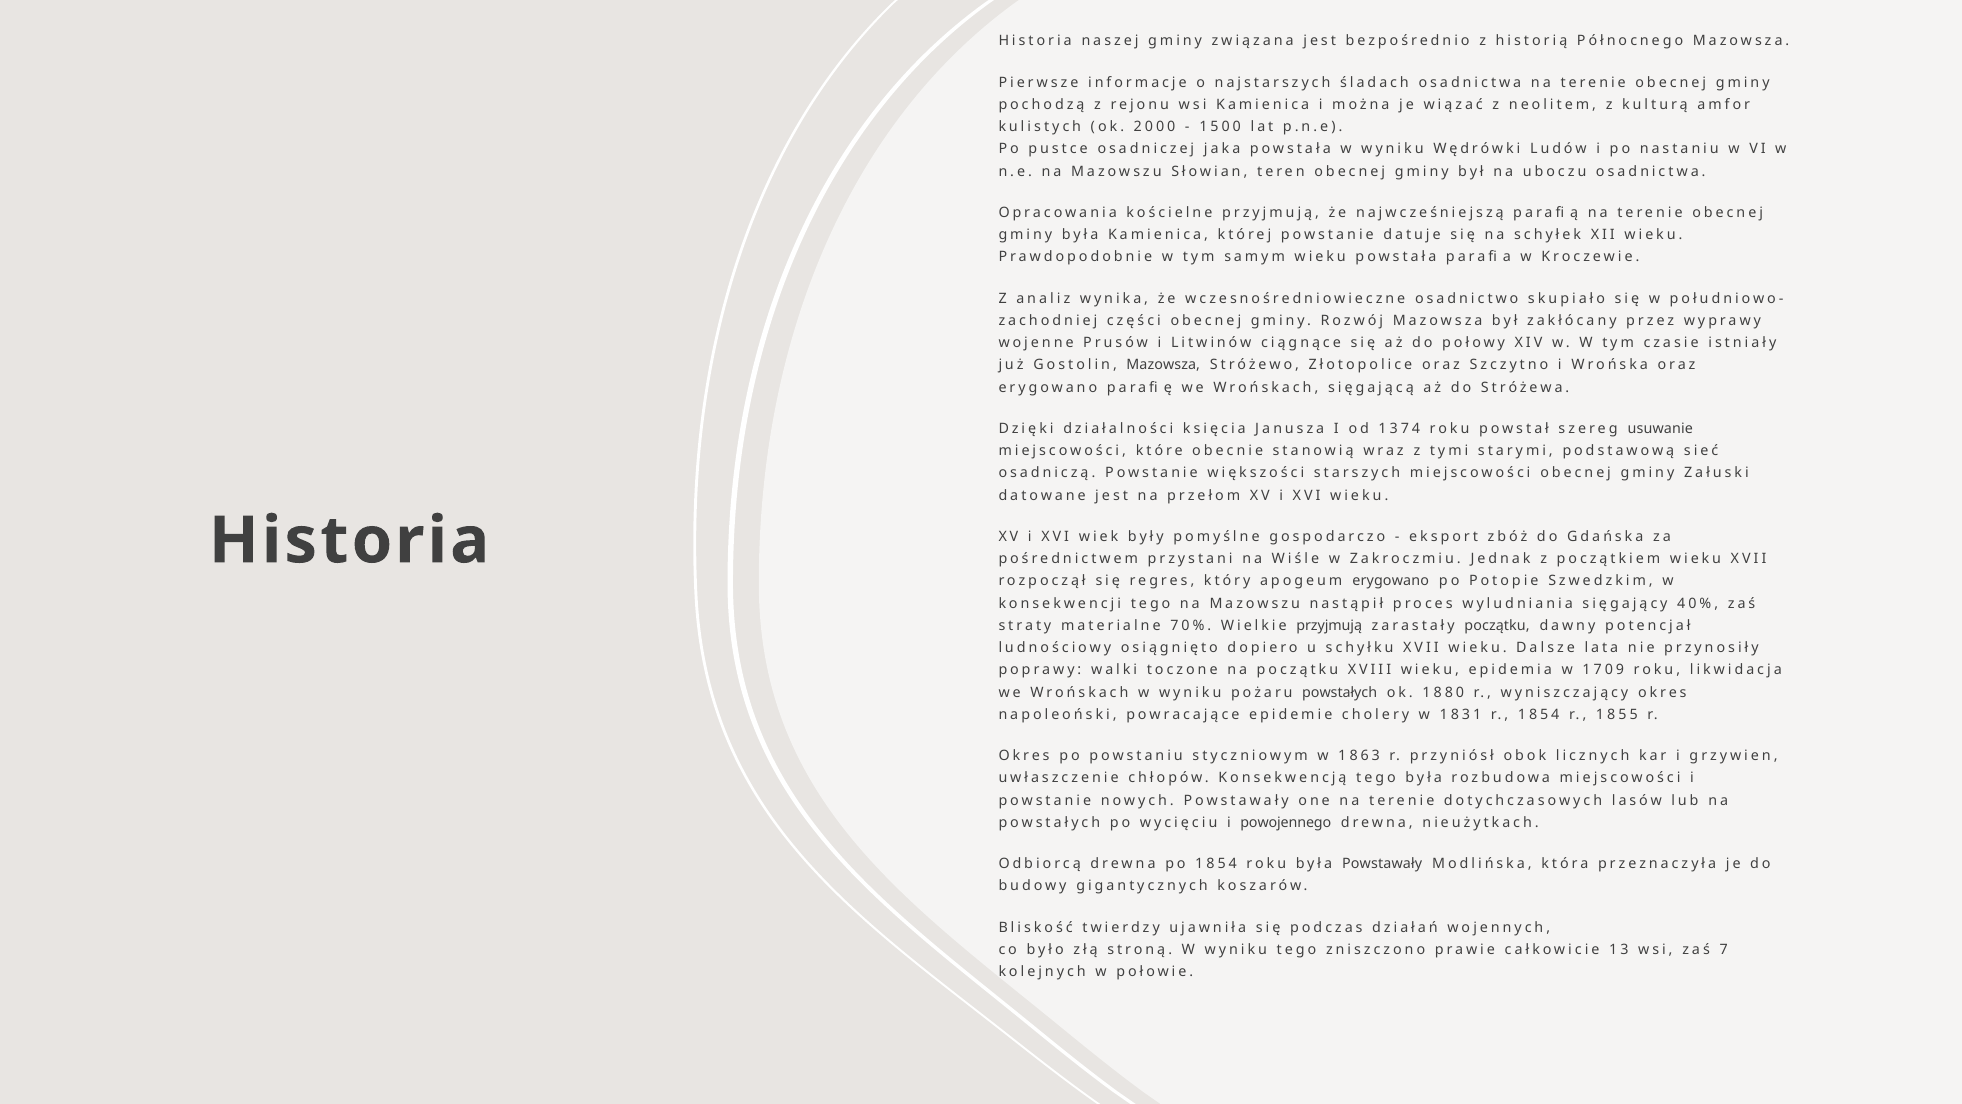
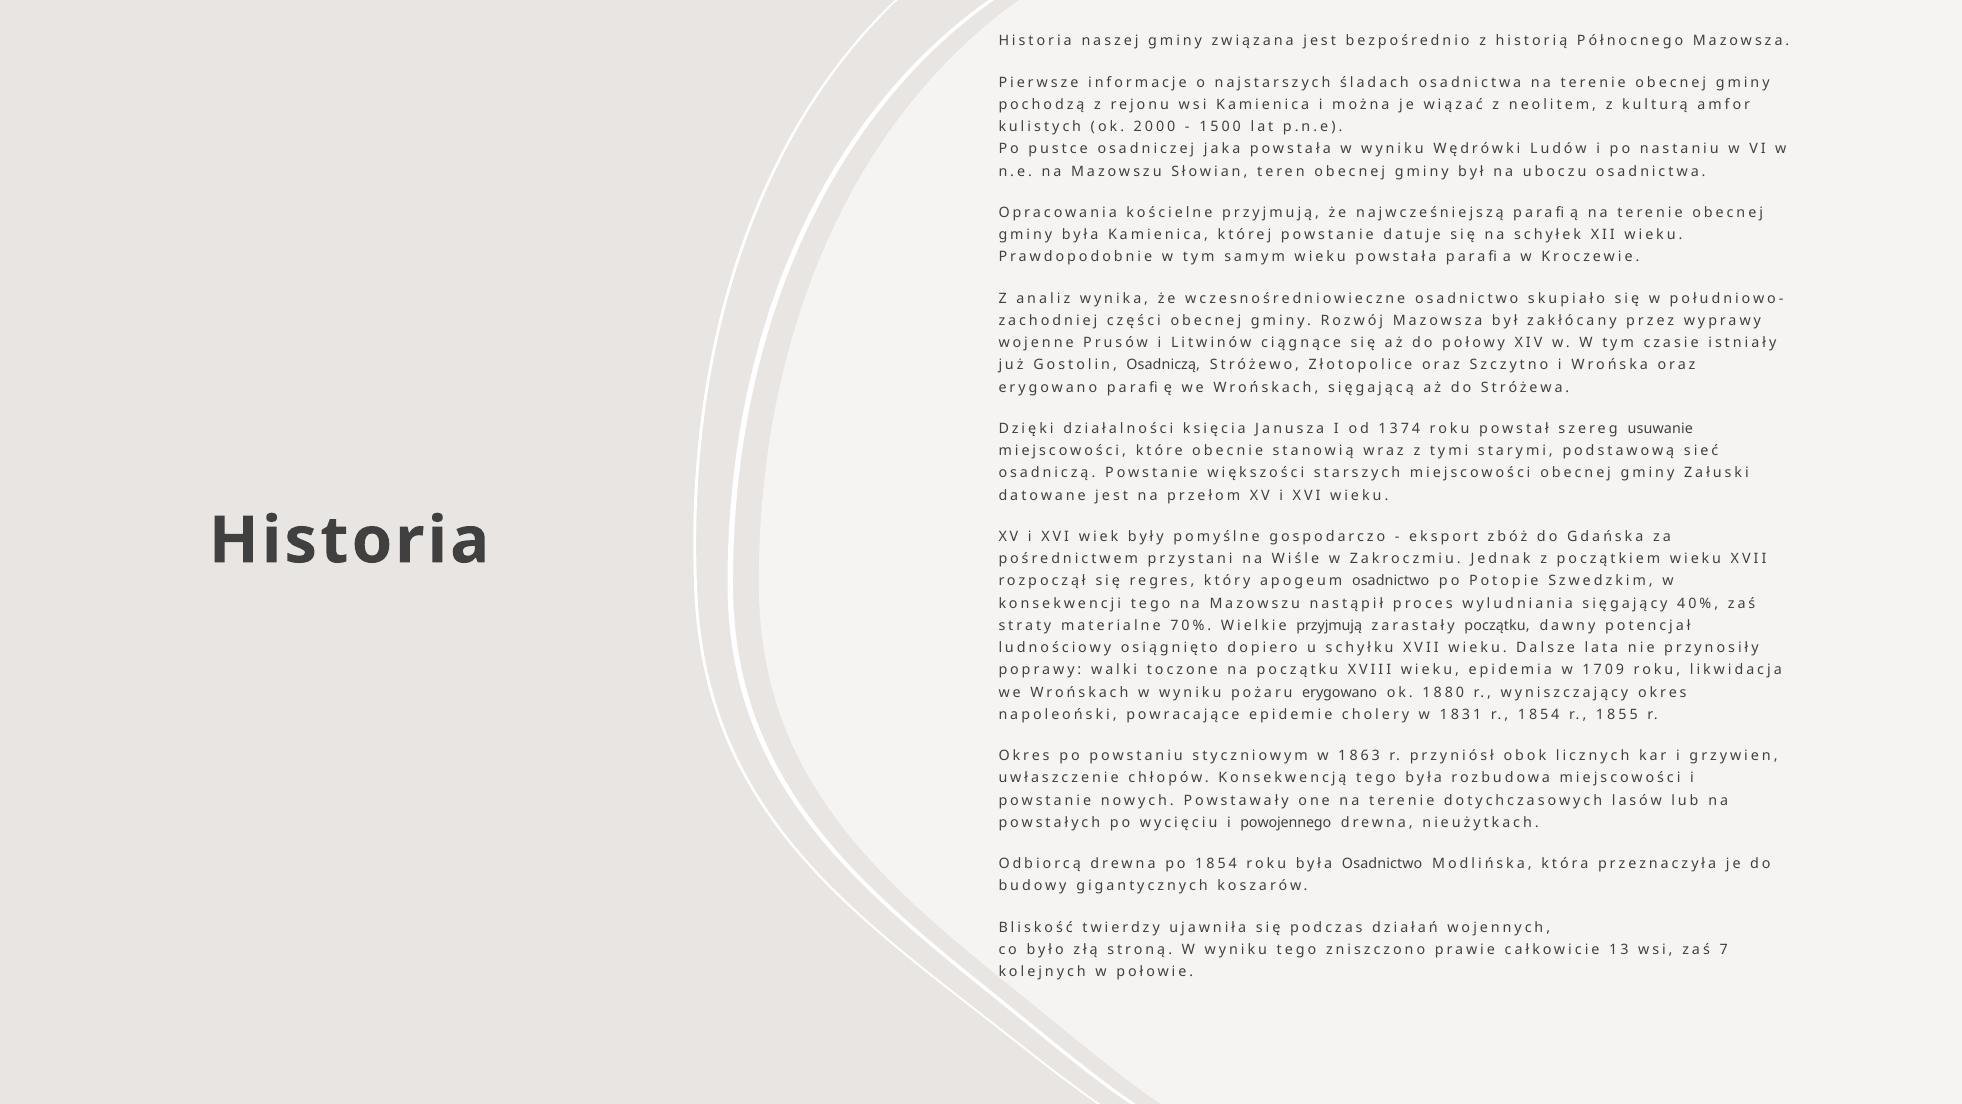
Gostolin Mazowsza: Mazowsza -> Osadniczą (1163, 365)
apogeum erygowano: erygowano -> osadnictwo (1391, 581)
pożaru powstałych: powstałych -> erygowano (1340, 692)
była Powstawały: Powstawały -> Osadnictwo (1382, 864)
